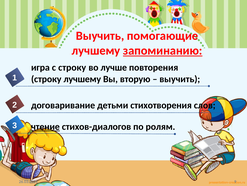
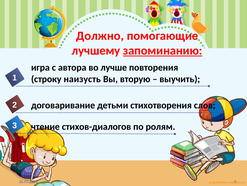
Выучить: Выучить -> Должно (100, 36)
с строку: строку -> автора (72, 67)
строку лучшему: лучшему -> наизусть (82, 79)
чтение underline: present -> none (45, 126)
